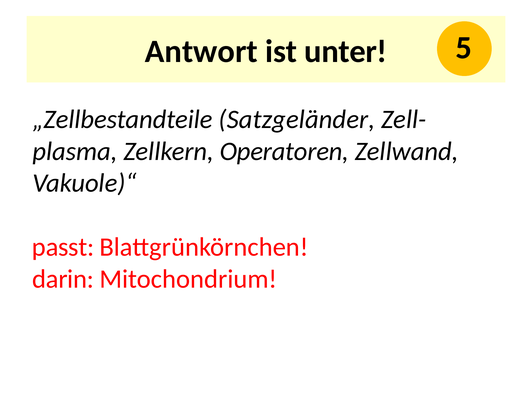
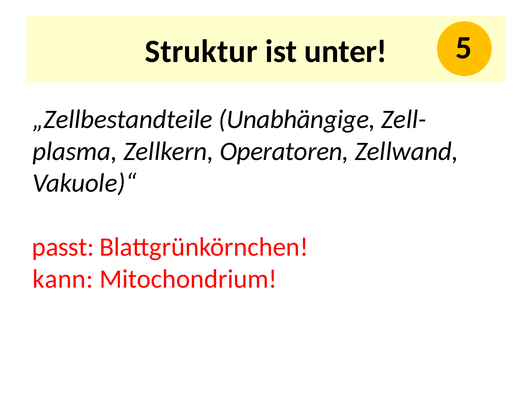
Antwort: Antwort -> Struktur (201, 51)
Satzgeländer: Satzgeländer -> Unabhängige (297, 119)
darin: darin -> kann (63, 279)
